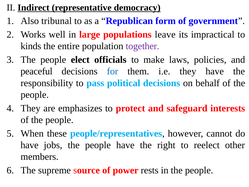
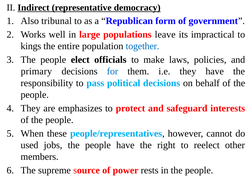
kinds: kinds -> kings (31, 46)
together colour: purple -> blue (143, 46)
peaceful: peaceful -> primary (36, 71)
have: have -> used (29, 145)
